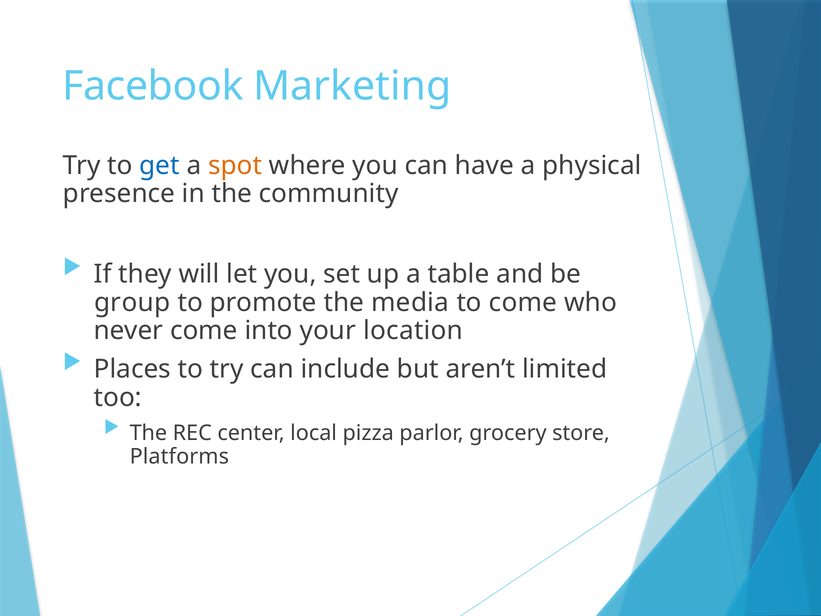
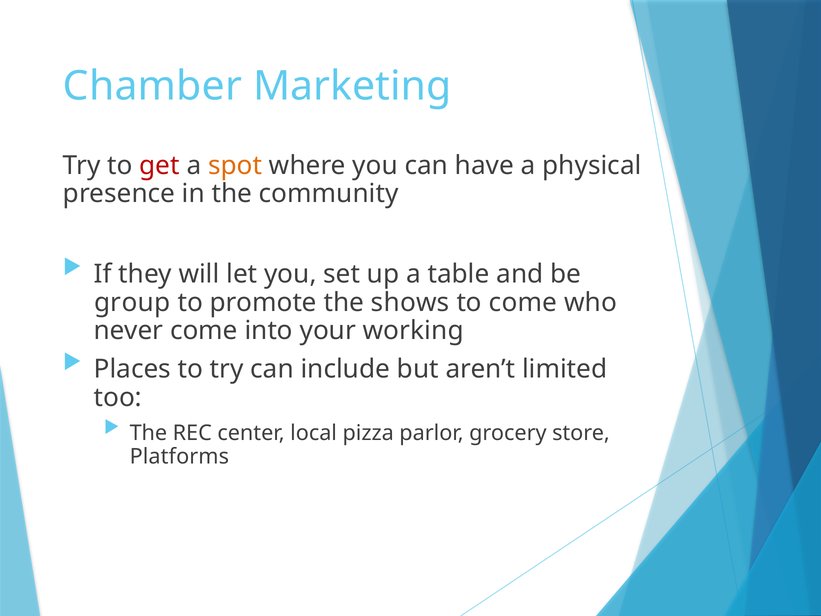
Facebook: Facebook -> Chamber (153, 86)
get colour: blue -> red (160, 165)
media: media -> shows (410, 302)
location: location -> working (413, 331)
